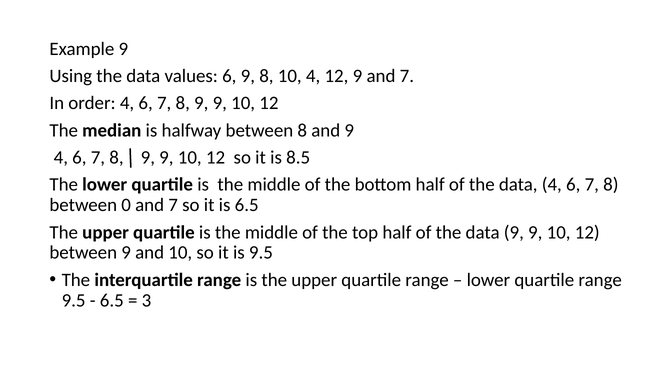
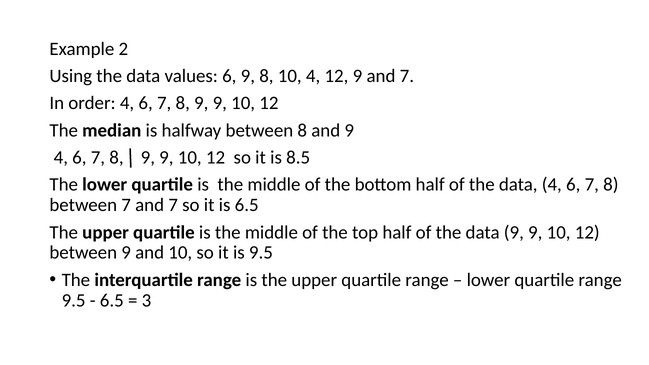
Example 9: 9 -> 2 (123, 49)
between 0: 0 -> 7 (126, 205)
